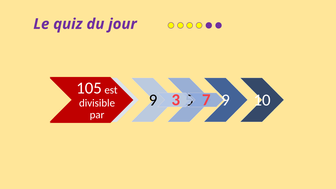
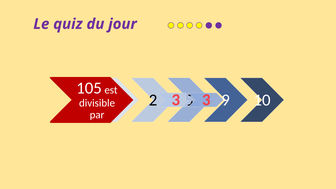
3 7: 7 -> 3 (206, 100)
9: 9 -> 2 (153, 100)
